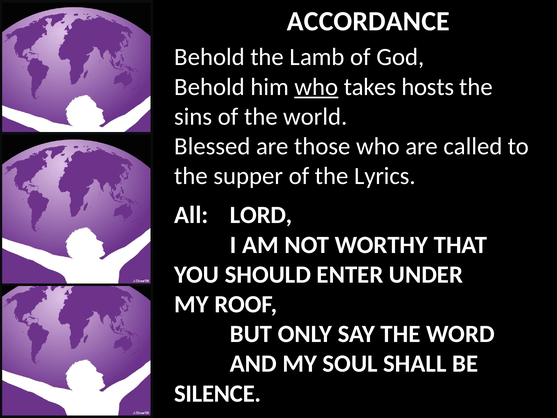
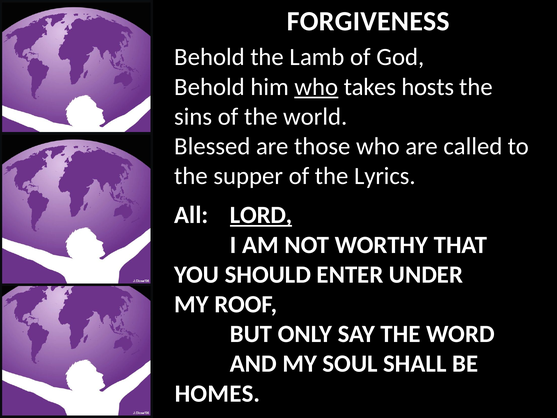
ACCORDANCE: ACCORDANCE -> FORGIVENESS (368, 21)
LORD underline: none -> present (261, 215)
SILENCE: SILENCE -> HOMES (217, 393)
